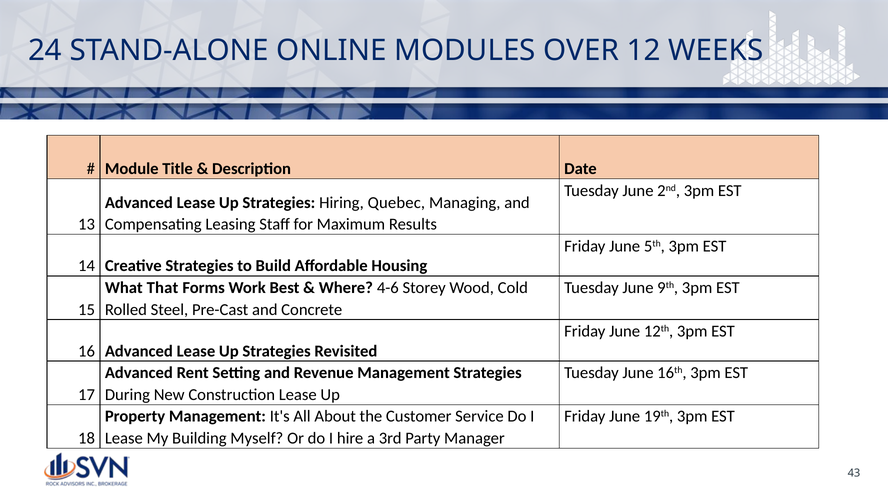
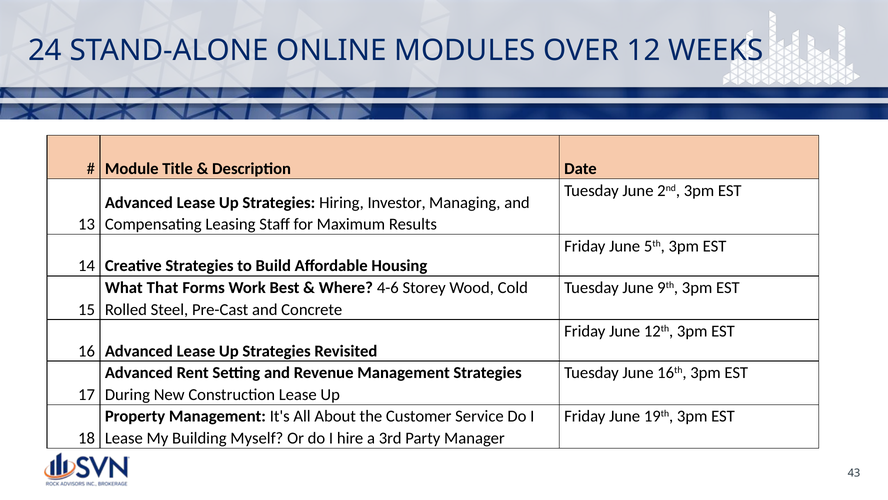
Quebec: Quebec -> Investor (397, 202)
